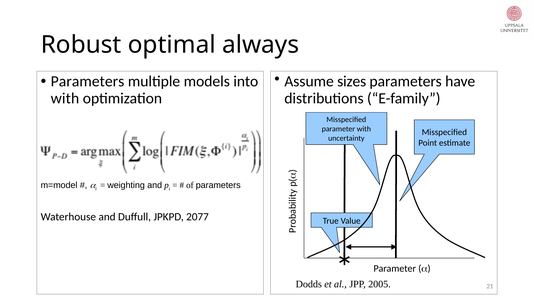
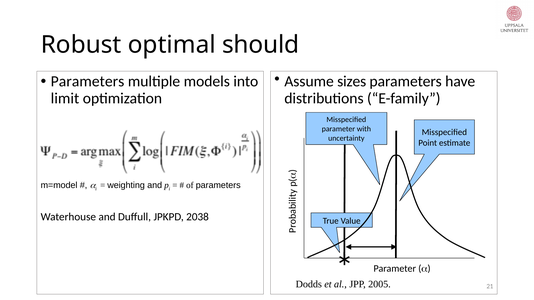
always: always -> should (261, 45)
with: with -> limit (65, 98)
2077: 2077 -> 2038 (198, 217)
